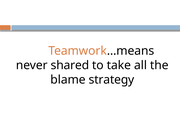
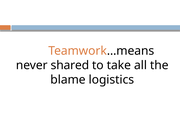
strategy: strategy -> logistics (111, 80)
